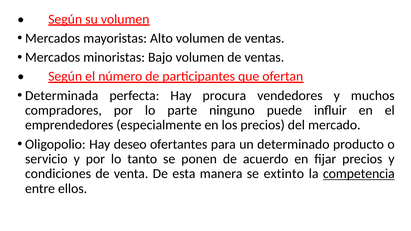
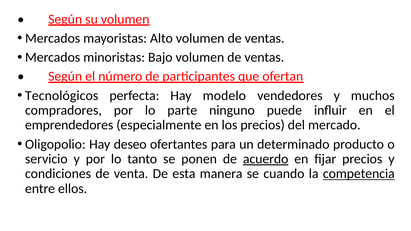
Determinada: Determinada -> Tecnológicos (62, 96)
procura: procura -> modelo (224, 96)
acuerdo underline: none -> present (266, 159)
extinto: extinto -> cuando (284, 174)
